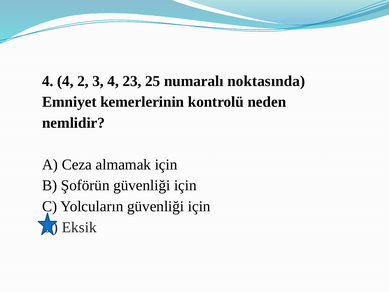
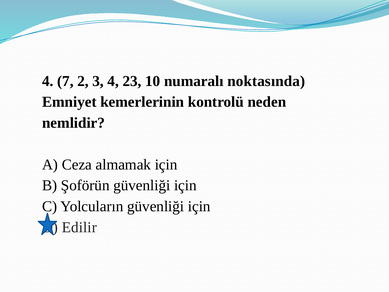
4 4: 4 -> 7 (65, 81)
25: 25 -> 10 (153, 81)
Eksik: Eksik -> Edilir (79, 227)
